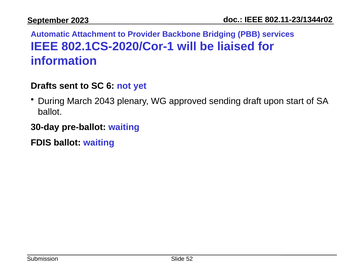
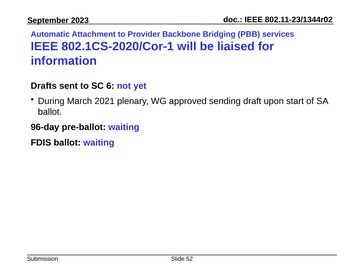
2043: 2043 -> 2021 (105, 101)
30-day: 30-day -> 96-day (45, 128)
